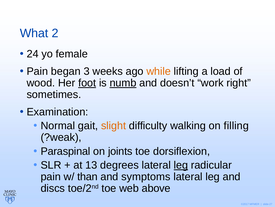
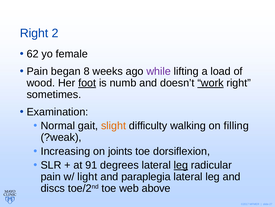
What: What -> Right (34, 33)
24: 24 -> 62 (33, 54)
3: 3 -> 8 (87, 71)
while colour: orange -> purple (159, 71)
numb underline: present -> none (123, 83)
work underline: none -> present (210, 83)
Paraspinal: Paraspinal -> Increasing (65, 151)
13: 13 -> 91 (91, 165)
than: than -> light (87, 176)
symptoms: symptoms -> paraplegia (146, 176)
